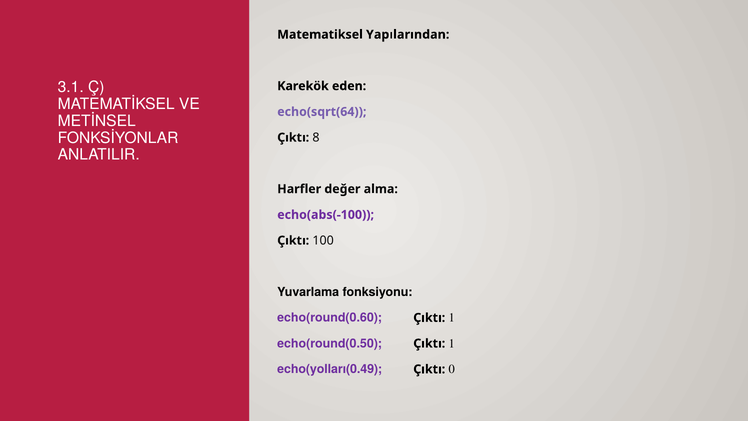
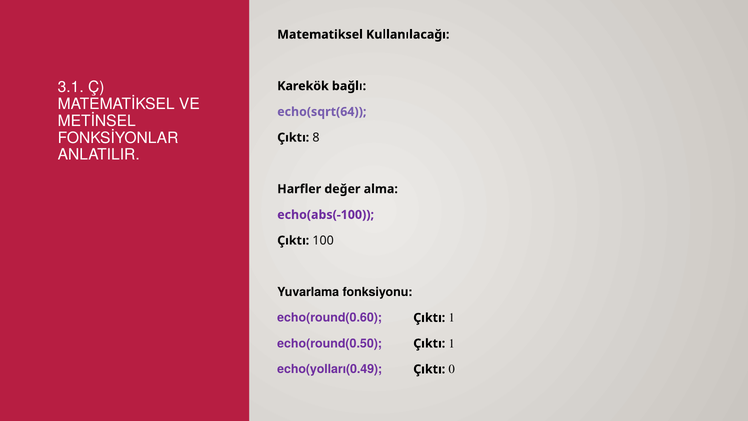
Yapılarından: Yapılarından -> Kullanılacağı (408, 35)
eden: eden -> bağlı (349, 86)
